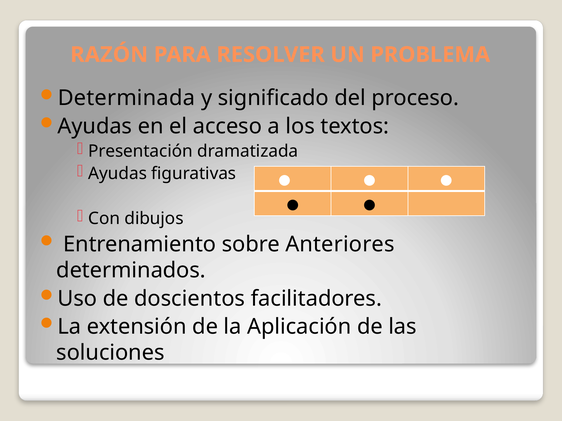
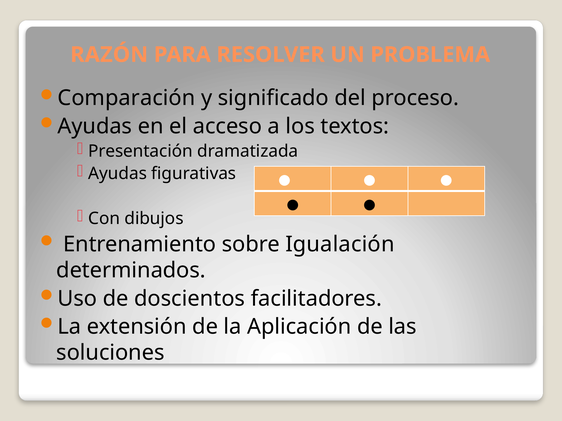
Determinada: Determinada -> Comparación (126, 98)
Anteriores: Anteriores -> Igualación (340, 245)
